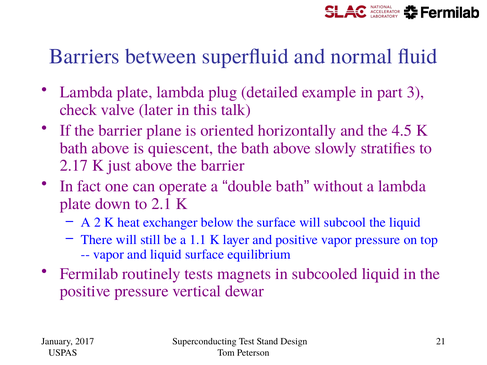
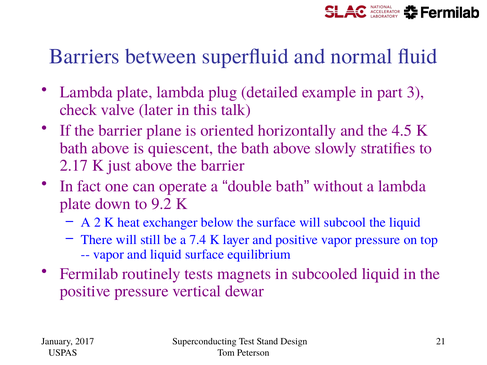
2.1: 2.1 -> 9.2 (162, 204)
1.1: 1.1 -> 7.4 (198, 240)
